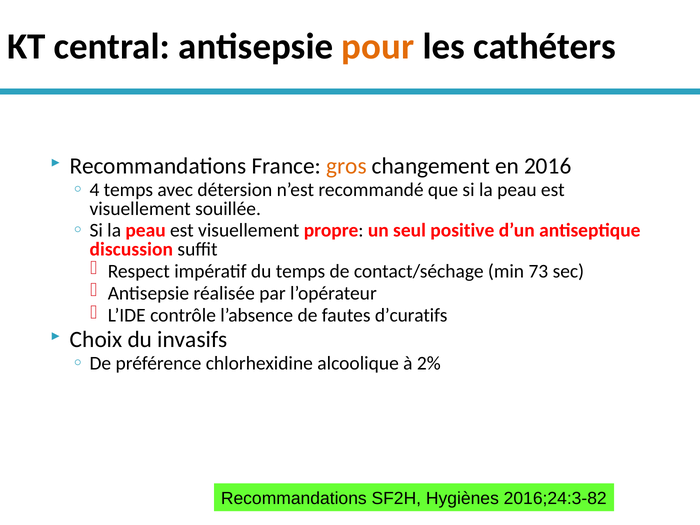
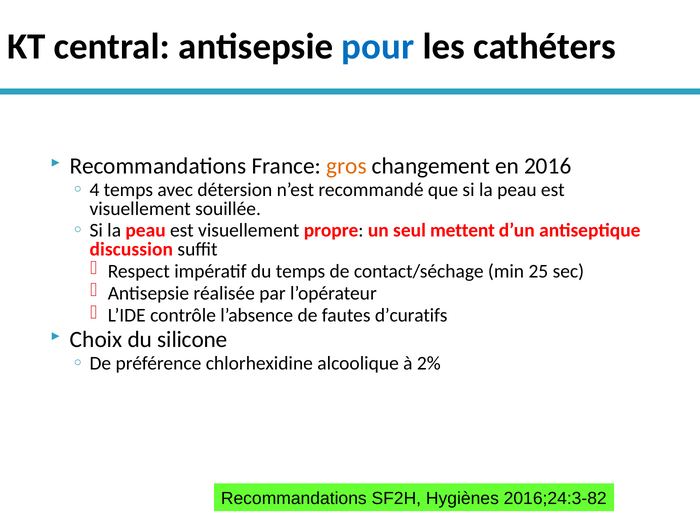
pour colour: orange -> blue (378, 47)
positive: positive -> mettent (462, 230)
73: 73 -> 25 (538, 271)
invasifs: invasifs -> silicone (192, 340)
